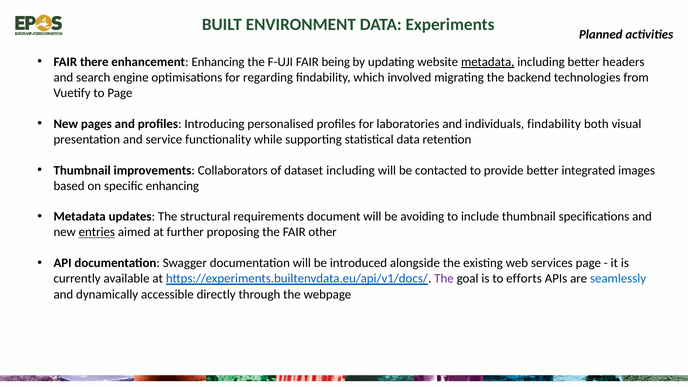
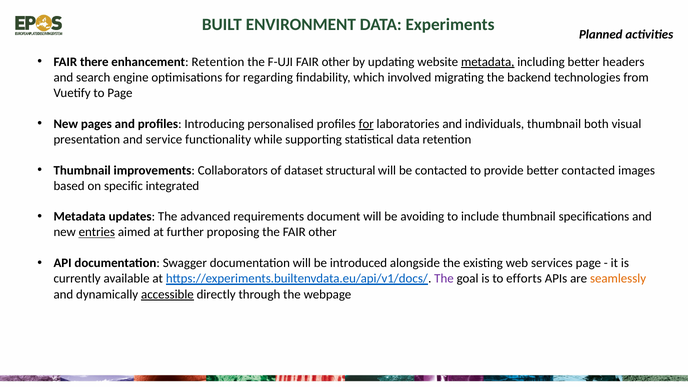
enhancement Enhancing: Enhancing -> Retention (218, 62)
F-UJI FAIR being: being -> other (336, 62)
for underline: none -> present (366, 124)
individuals findability: findability -> thumbnail (554, 124)
dataset including: including -> structural (351, 170)
better integrated: integrated -> contacted (588, 170)
specific enhancing: enhancing -> integrated (172, 186)
structural: structural -> advanced (205, 217)
seamlessly colour: blue -> orange (618, 279)
accessible underline: none -> present (167, 294)
